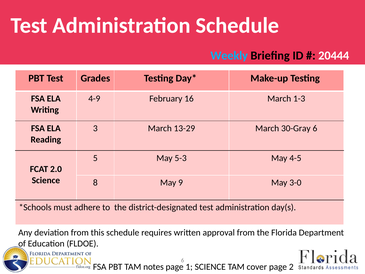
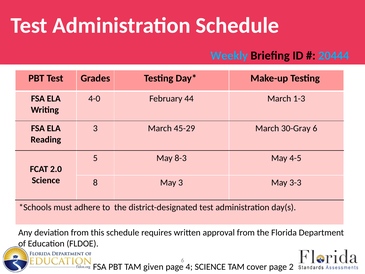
20444 colour: white -> light blue (334, 56)
4-9: 4-9 -> 4-0 (94, 99)
16: 16 -> 44 (189, 99)
13-29: 13-29 -> 45-29 (184, 128)
5-3: 5-3 -> 8-3 (181, 158)
May 9: 9 -> 3 (181, 183)
3-0: 3-0 -> 3-3 (295, 183)
notes: notes -> given (153, 267)
1: 1 -> 4 (189, 267)
